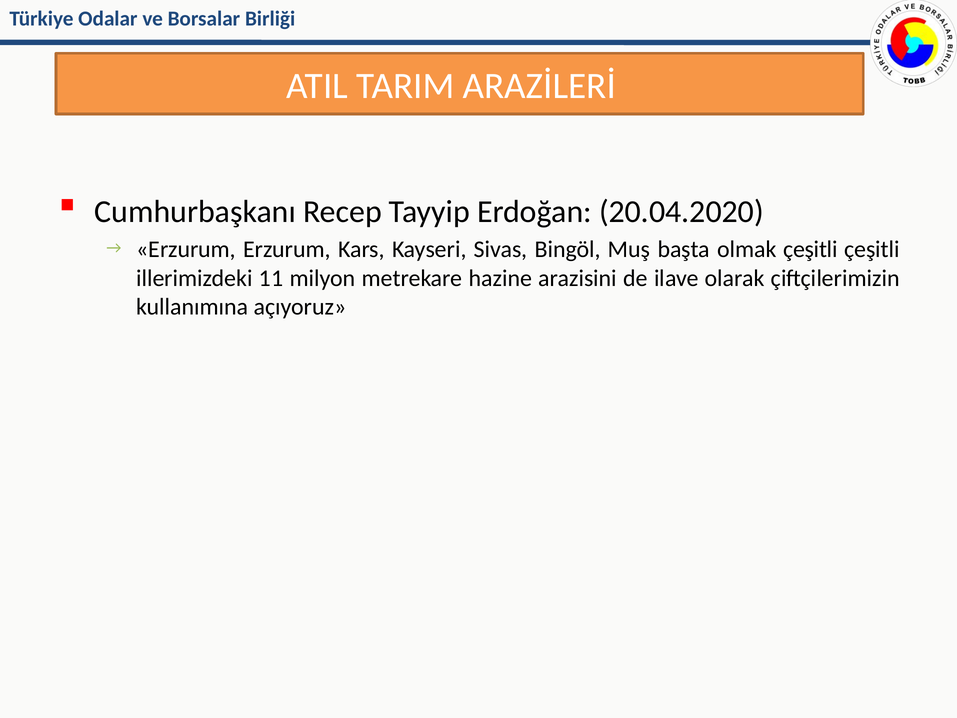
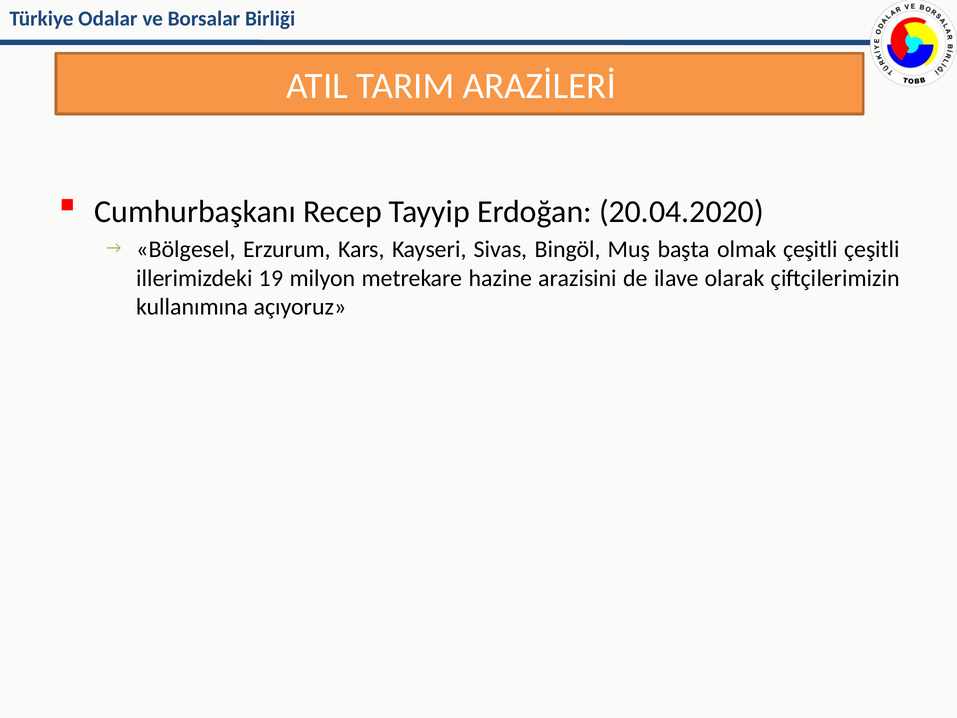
Erzurum: Erzurum -> Bölgesel (186, 249)
11: 11 -> 19 (271, 278)
